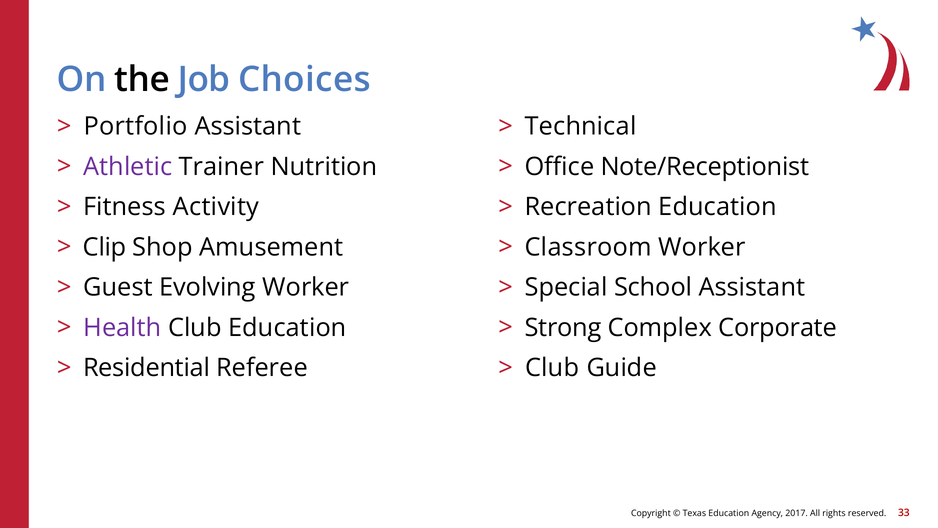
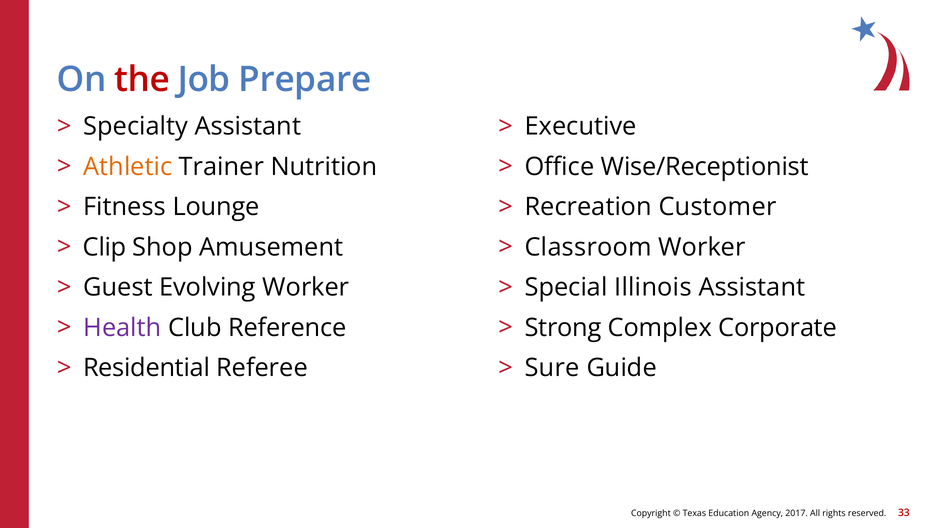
the colour: black -> red (142, 79)
Choices: Choices -> Prepare (305, 79)
Portfolio: Portfolio -> Specialty (136, 126)
Technical: Technical -> Executive (581, 126)
Athletic colour: purple -> orange (128, 167)
Note/Receptionist: Note/Receptionist -> Wise/Receptionist (705, 167)
Activity: Activity -> Lounge (216, 207)
Recreation Education: Education -> Customer (717, 207)
School: School -> Illinois (653, 287)
Club Education: Education -> Reference (287, 328)
Club: Club -> Sure (552, 368)
